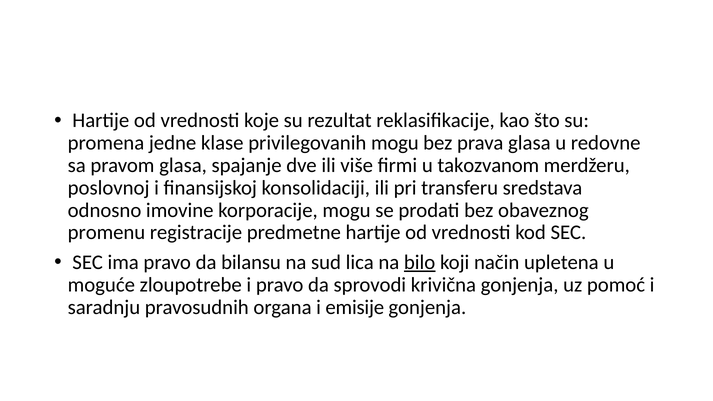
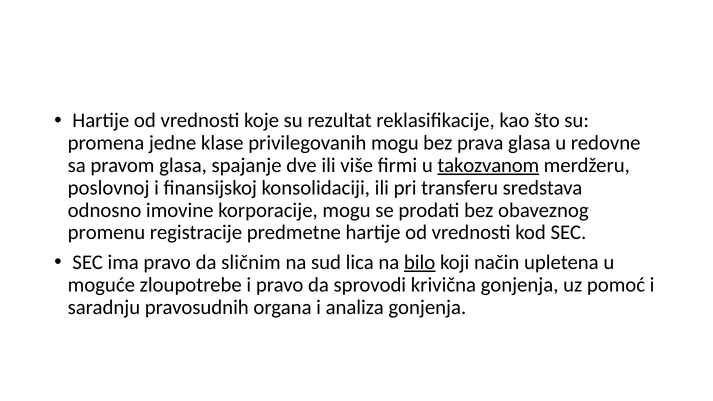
takozvanom underline: none -> present (488, 165)
bilansu: bilansu -> sličnim (251, 262)
emisije: emisije -> analiza (355, 307)
